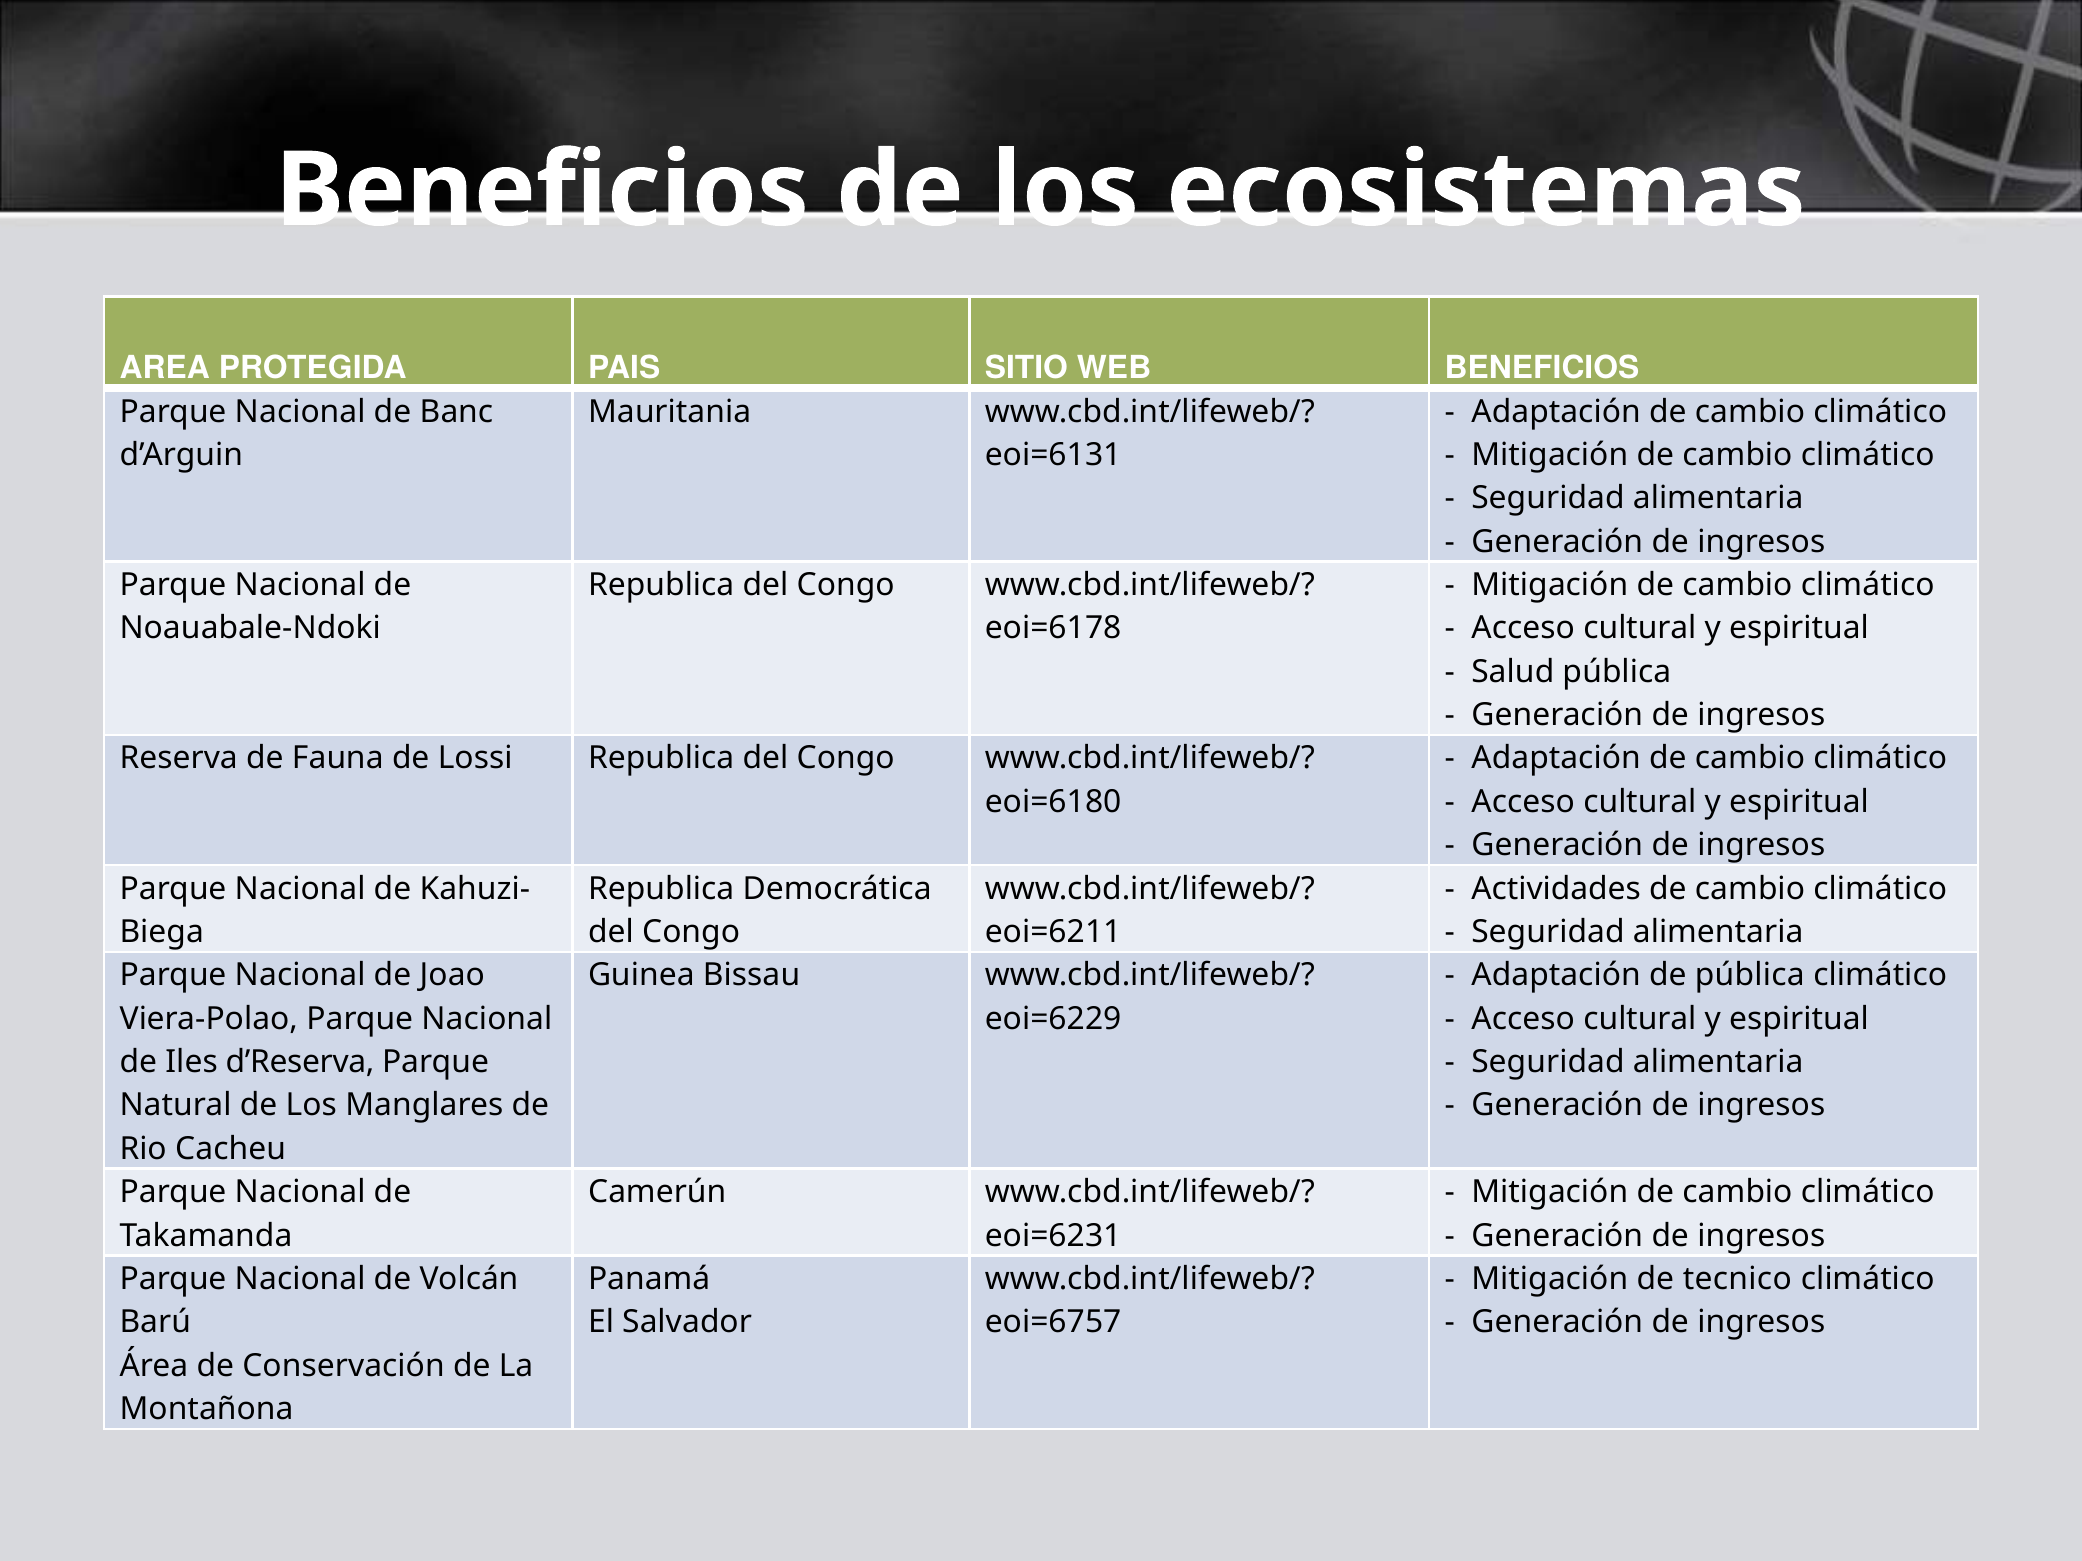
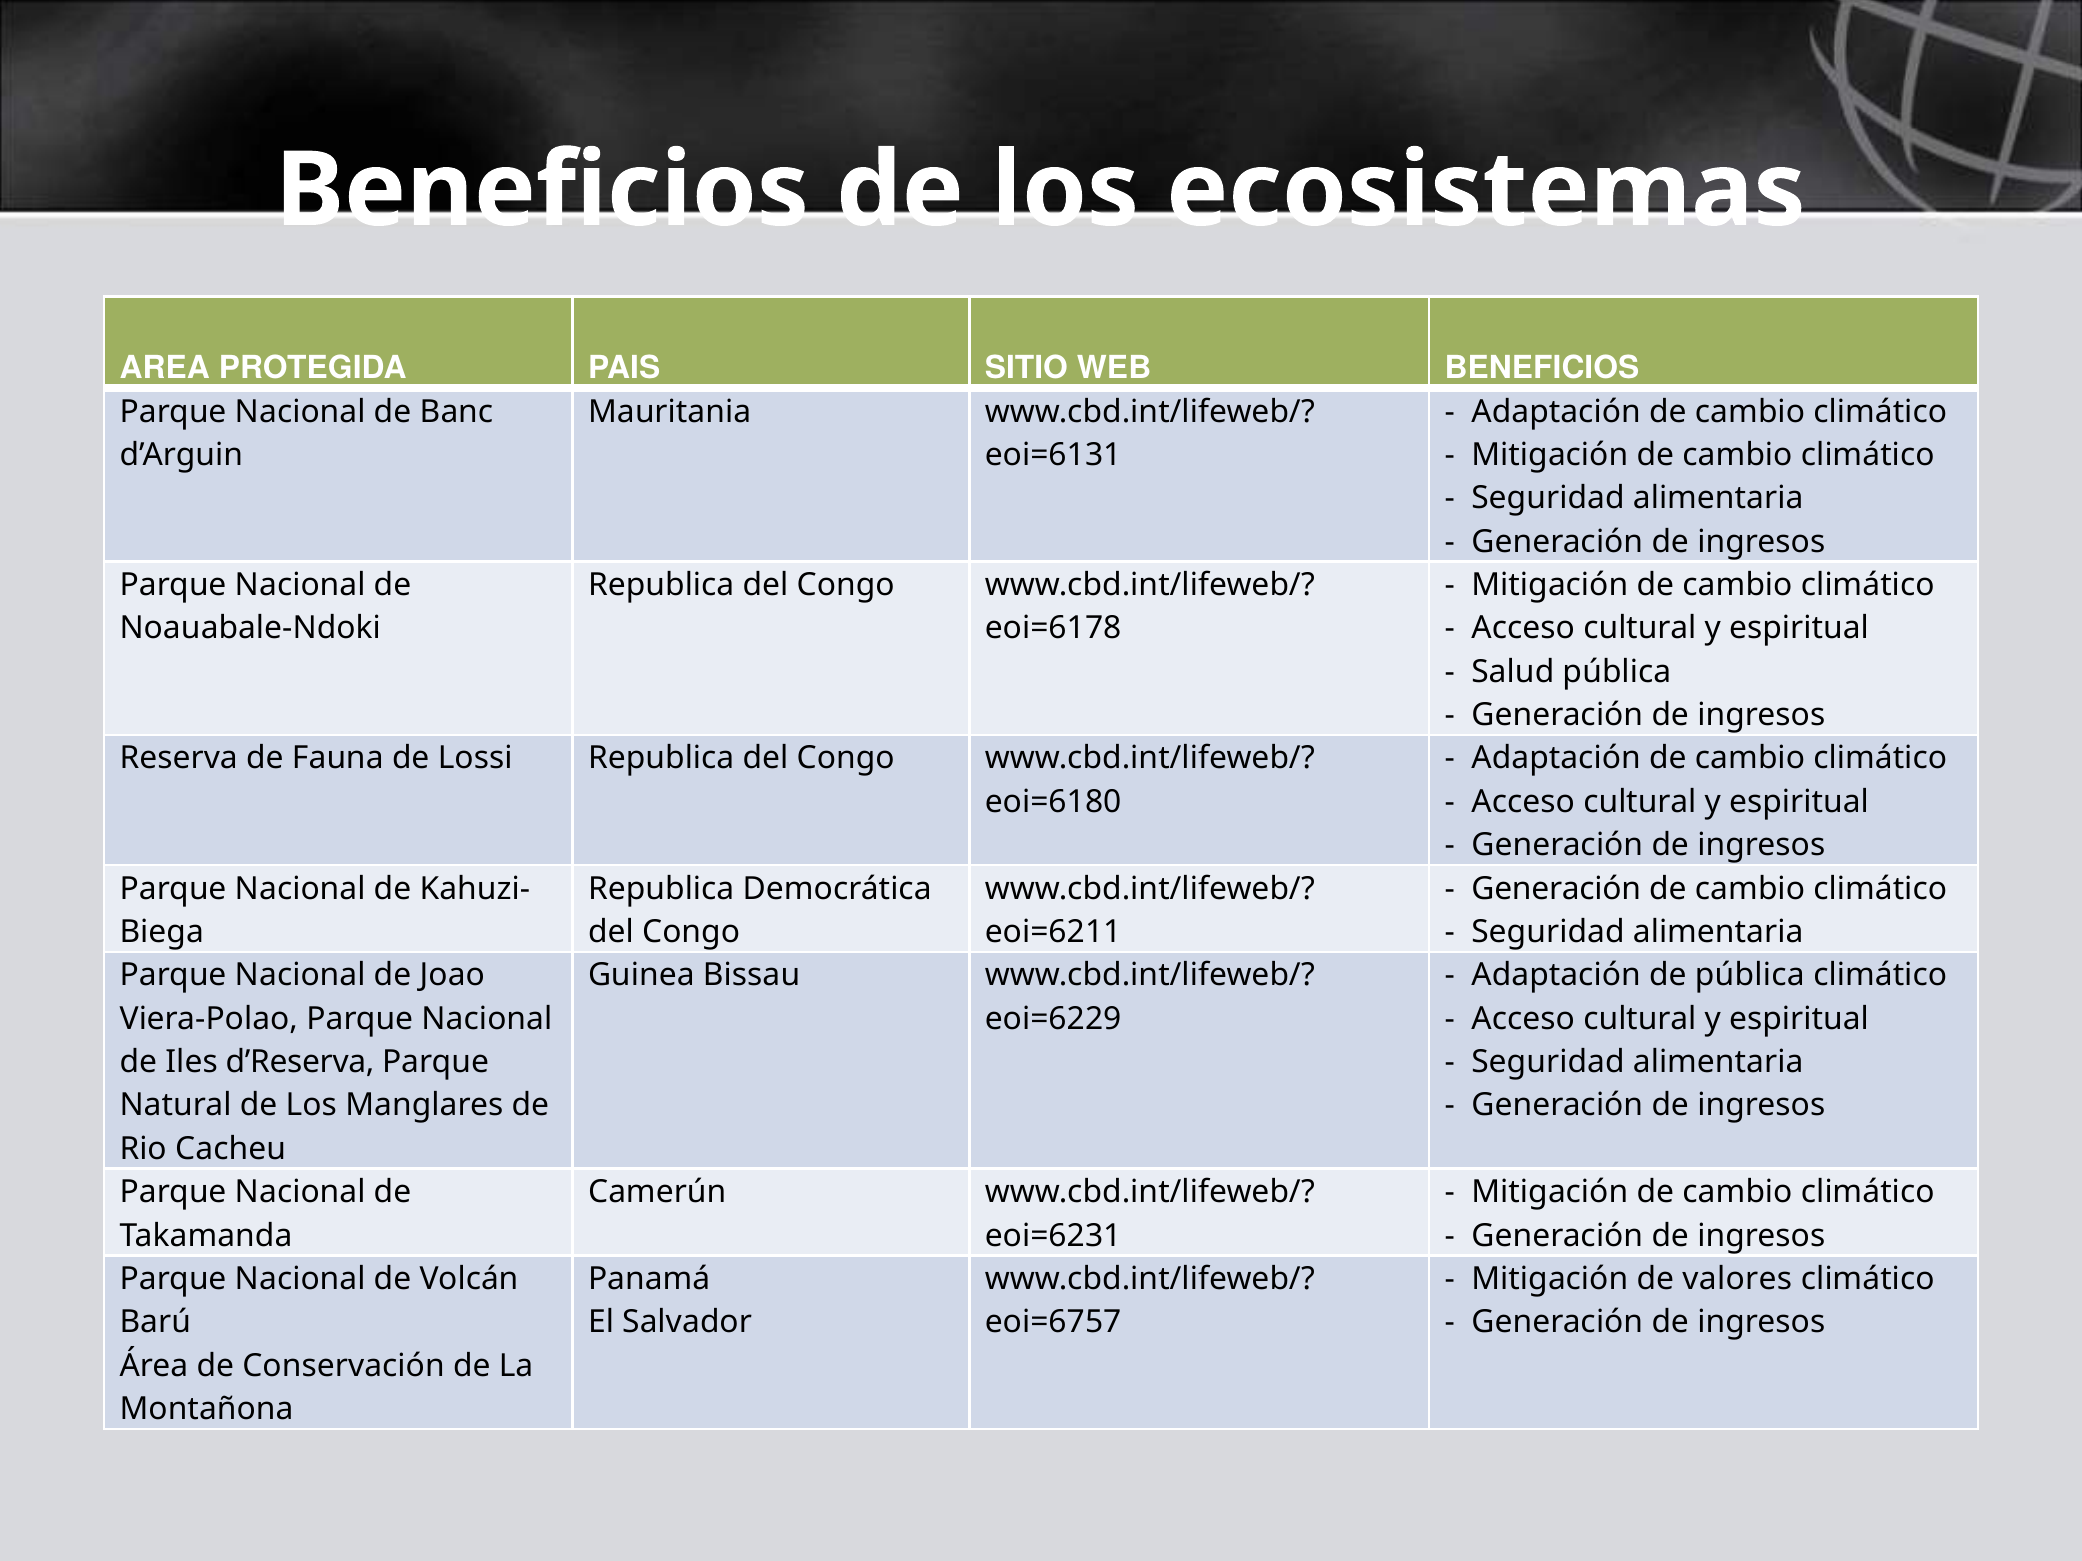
Actividades: Actividades -> Generación (1556, 889)
tecnico: tecnico -> valores (1737, 1279)
